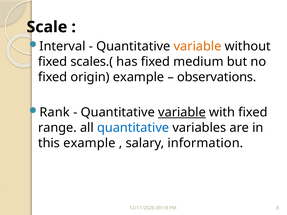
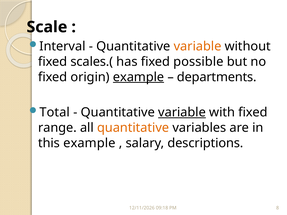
medium: medium -> possible (198, 62)
example underline: none -> present (139, 77)
observations: observations -> departments (217, 77)
Rank: Rank -> Total (55, 113)
quantitative colour: blue -> orange (133, 128)
information: information -> descriptions (205, 143)
